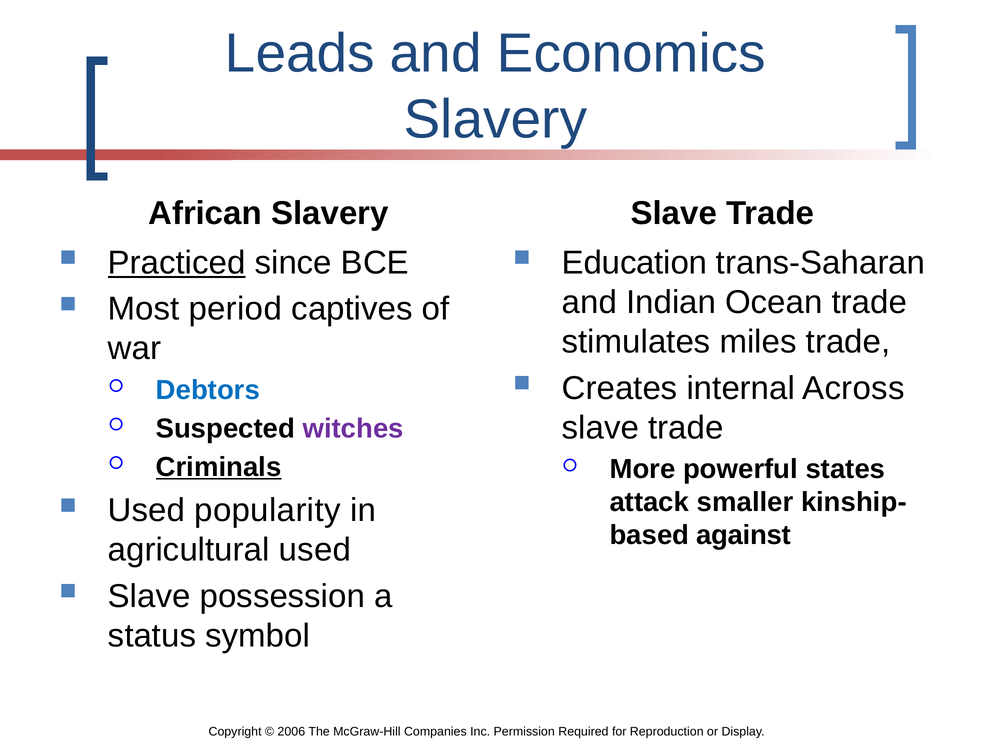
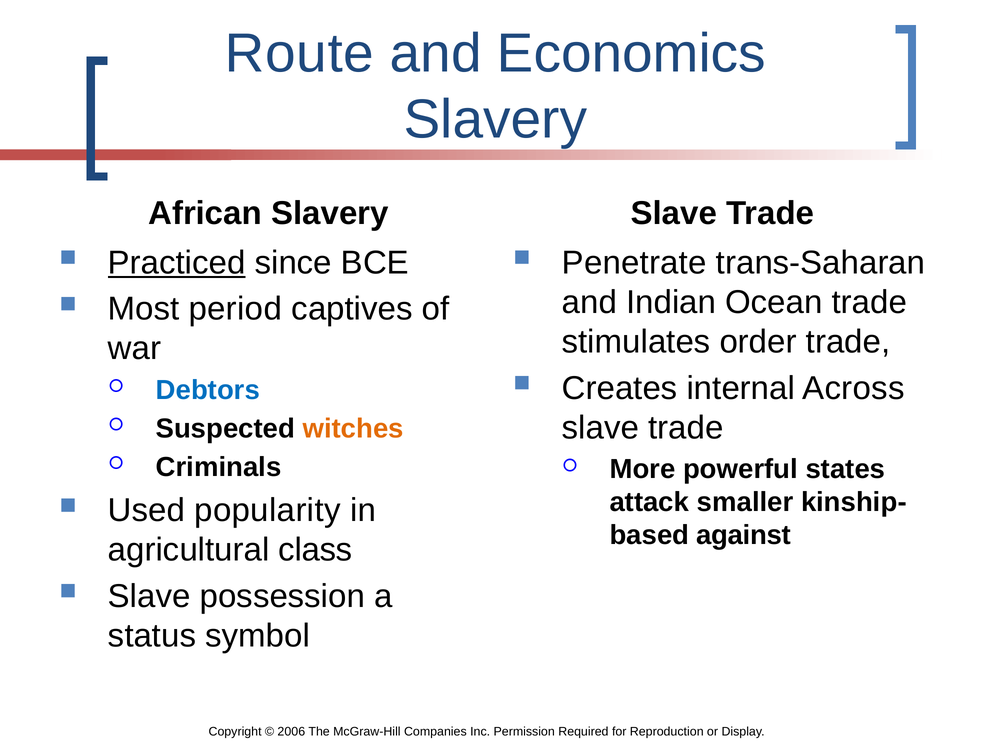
Leads: Leads -> Route (300, 53)
Education: Education -> Penetrate (634, 263)
miles: miles -> order (758, 342)
witches colour: purple -> orange (353, 429)
Criminals underline: present -> none (219, 467)
agricultural used: used -> class (315, 550)
